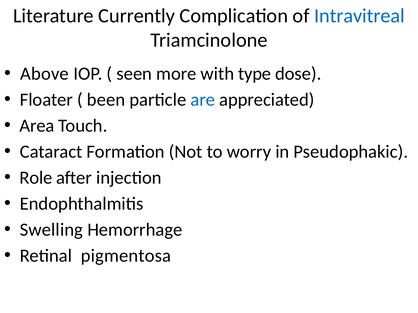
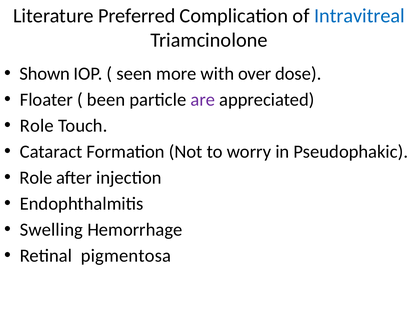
Currently: Currently -> Preferred (137, 16)
Above: Above -> Shown (45, 74)
type: type -> over (255, 74)
are colour: blue -> purple (203, 100)
Area: Area -> Role (37, 126)
